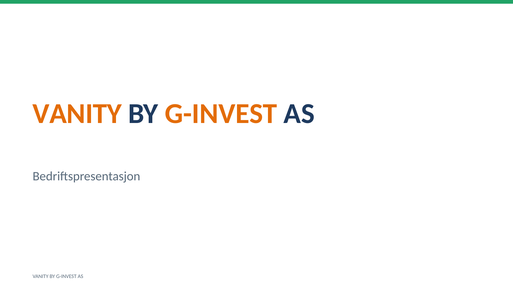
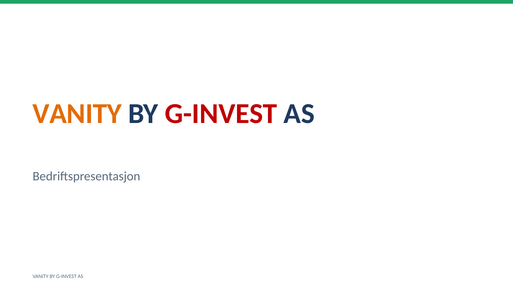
G-INVEST colour: orange -> red (221, 114)
